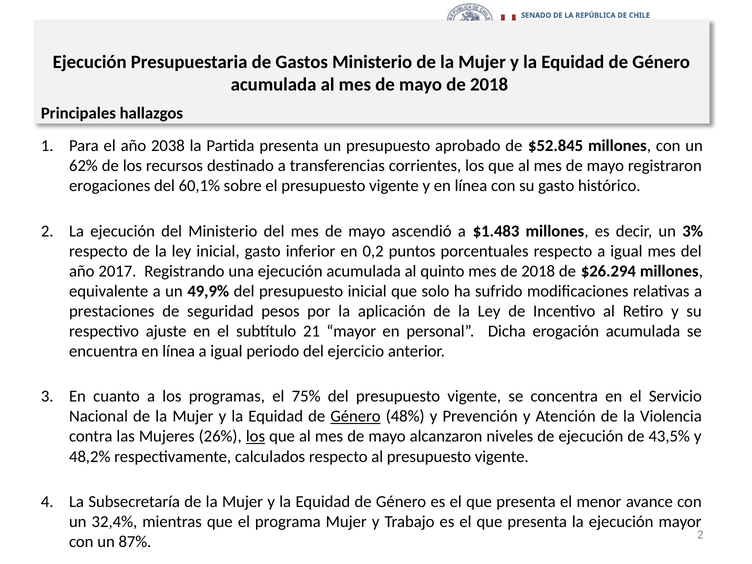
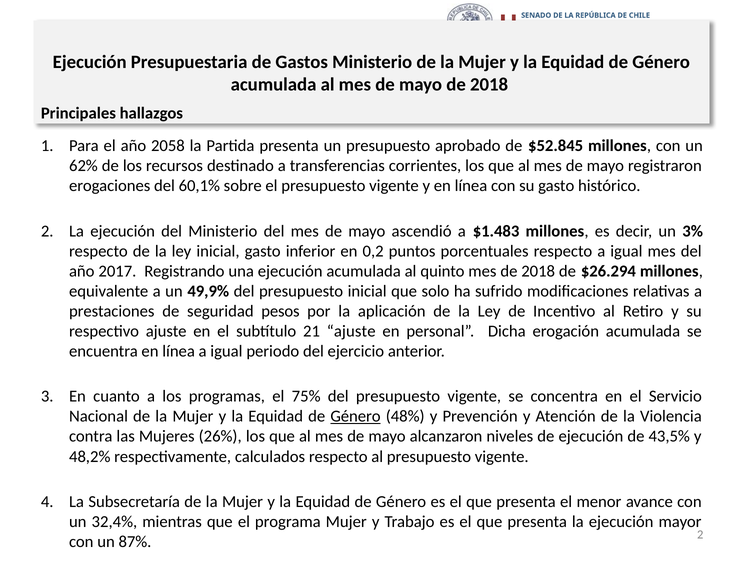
2038: 2038 -> 2058 (168, 146)
21 mayor: mayor -> ajuste (351, 331)
los underline: present -> none (255, 436)
